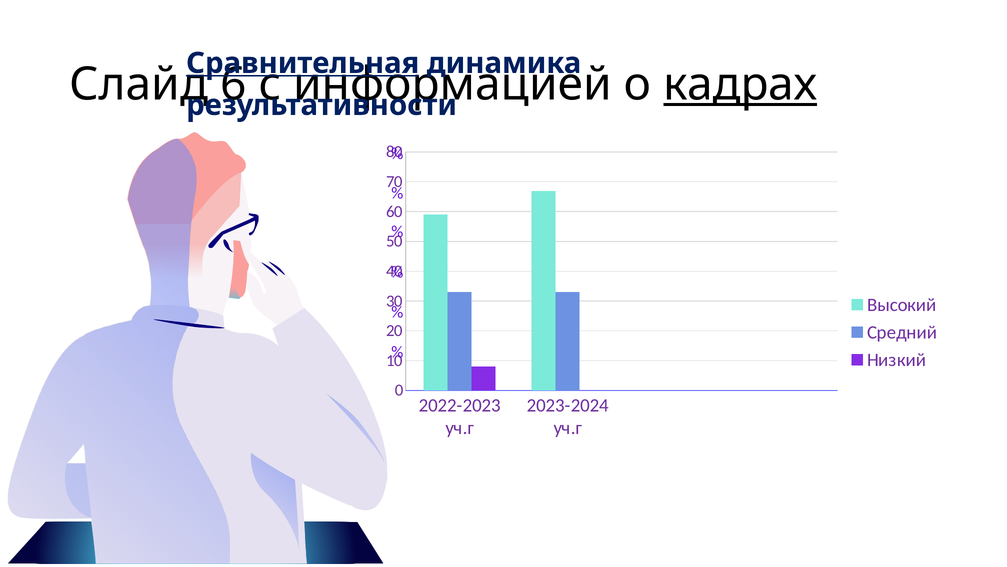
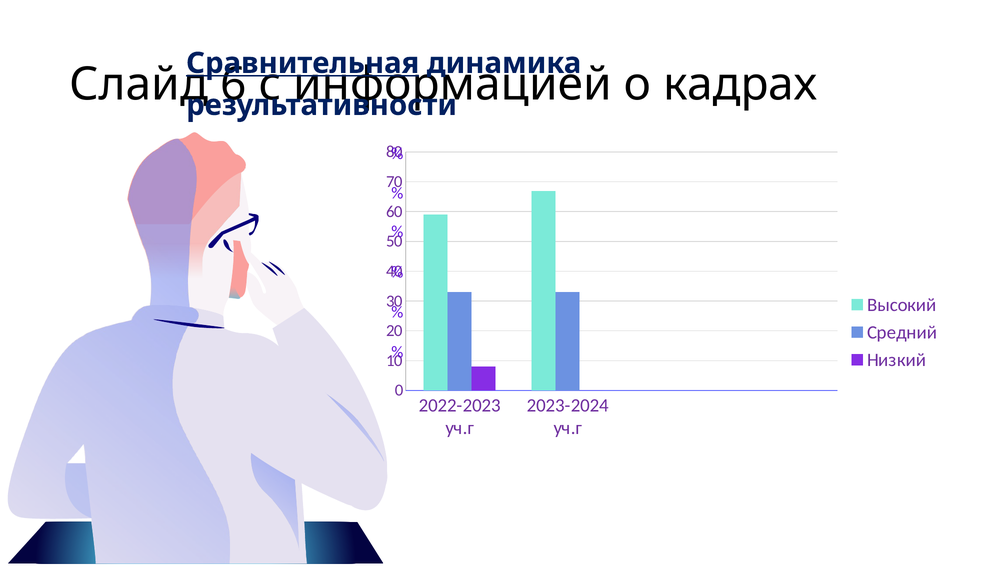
кадрах underline: present -> none (740, 85)
